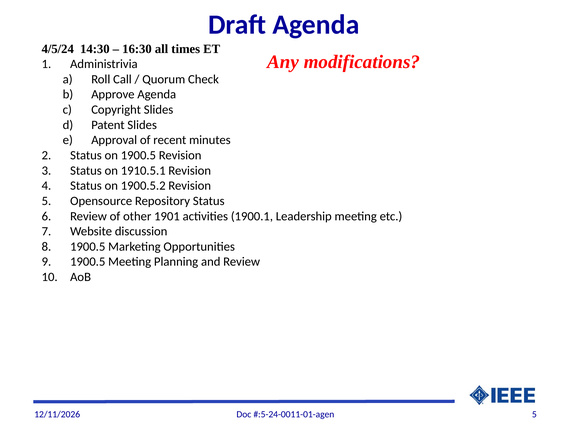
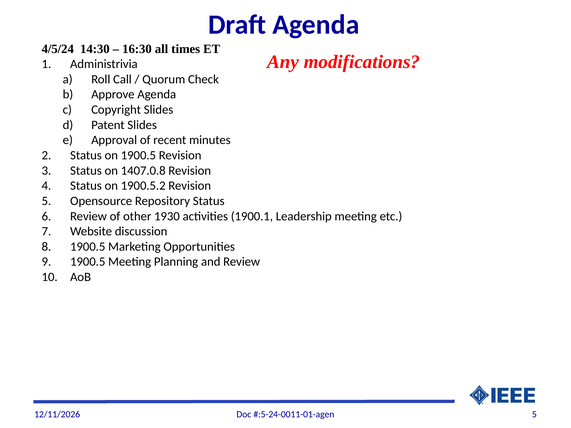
1910.5.1: 1910.5.1 -> 1407.0.8 (143, 171)
1901: 1901 -> 1930 (167, 216)
